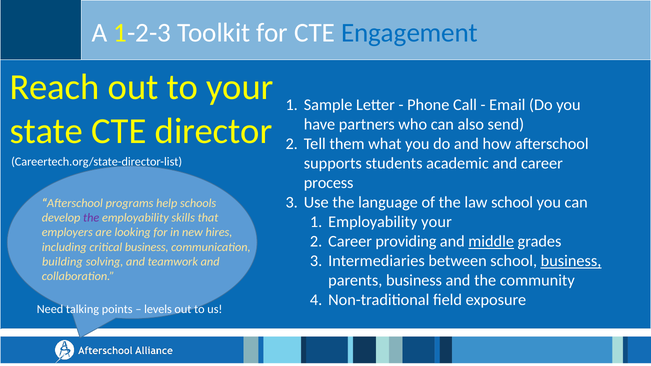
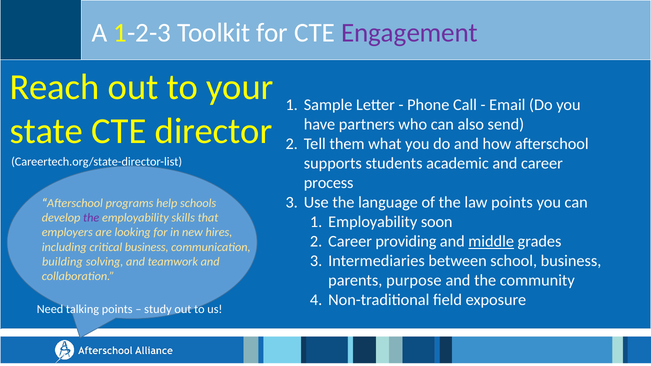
Engagement colour: blue -> purple (410, 33)
law school: school -> points (512, 202)
Employability your: your -> soon (437, 222)
business underline: present -> none (571, 261)
parents business: business -> purpose (414, 281)
levels: levels -> study (158, 310)
